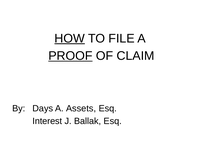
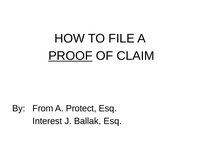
HOW underline: present -> none (70, 38)
Days: Days -> From (43, 108)
Assets: Assets -> Protect (81, 108)
